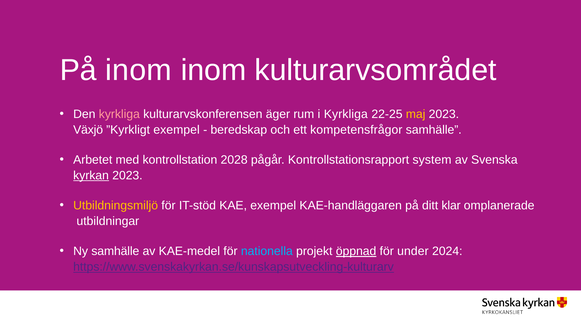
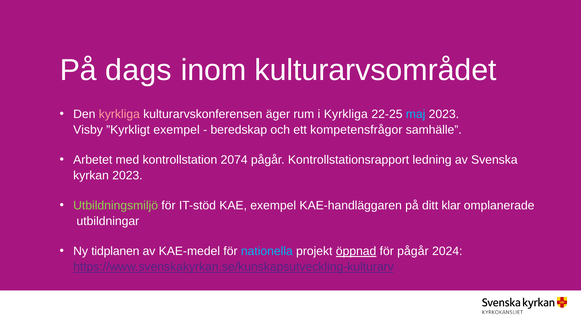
På inom: inom -> dags (139, 70)
maj colour: yellow -> light blue (416, 114)
Växjö: Växjö -> Visby (88, 130)
2028: 2028 -> 2074 (234, 160)
system: system -> ledning (432, 160)
kyrkan underline: present -> none (91, 175)
Utbildningsmiljö colour: yellow -> light green (116, 205)
Ny samhälle: samhälle -> tidplanen (115, 251)
för under: under -> pågår (413, 251)
